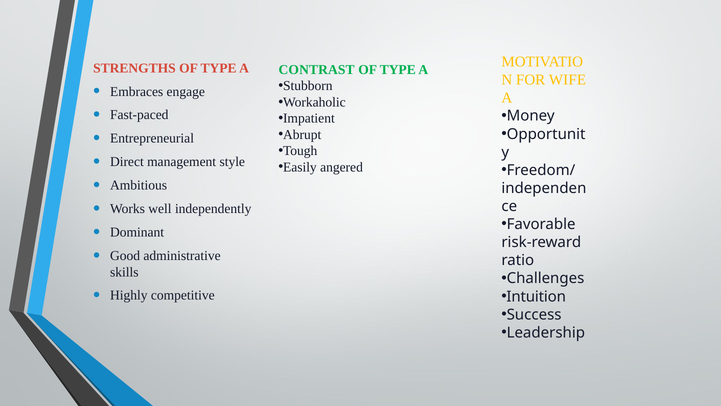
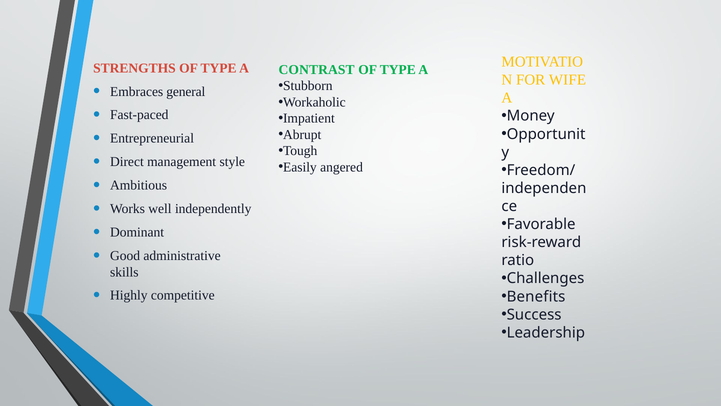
engage: engage -> general (186, 91)
Intuition: Intuition -> Benefits (536, 296)
